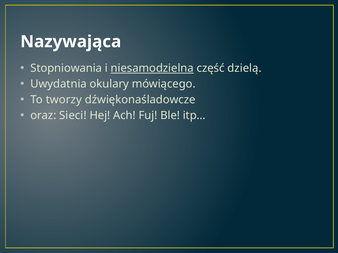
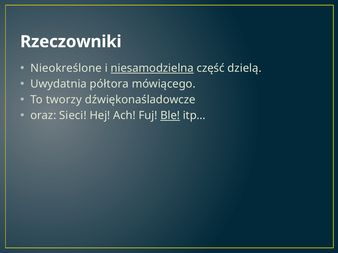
Nazywająca: Nazywająca -> Rzeczowniki (71, 42)
Stopniowania: Stopniowania -> Nieokreślone (66, 68)
okulary: okulary -> półtora (109, 84)
Ble underline: none -> present (170, 116)
